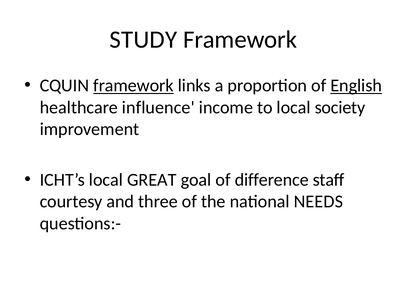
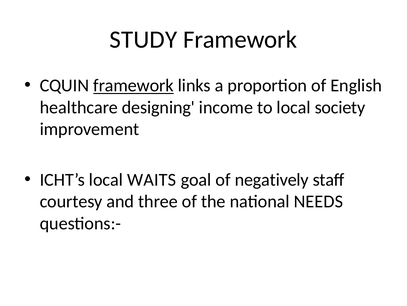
English underline: present -> none (356, 85)
influence: influence -> designing (158, 107)
GREAT: GREAT -> WAITS (152, 179)
difference: difference -> negatively (272, 179)
